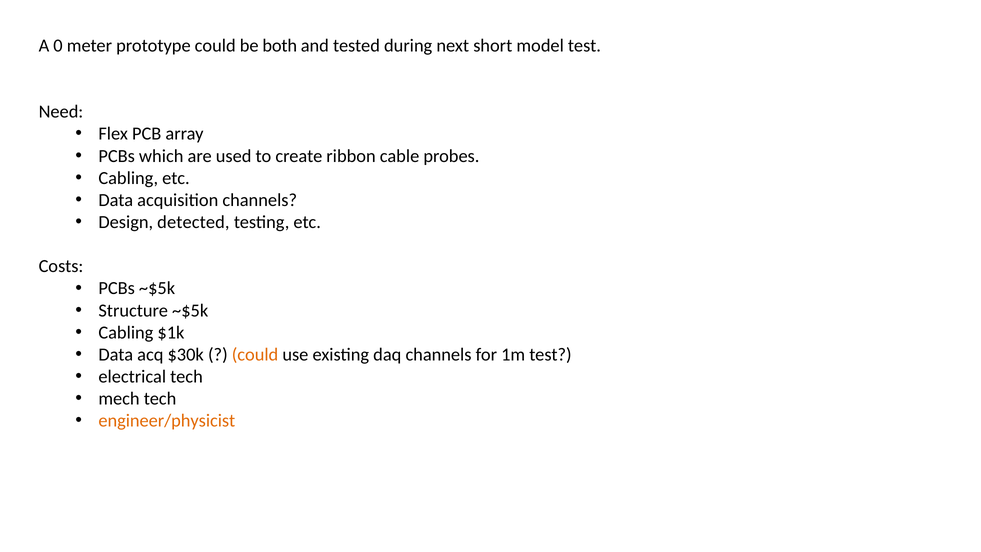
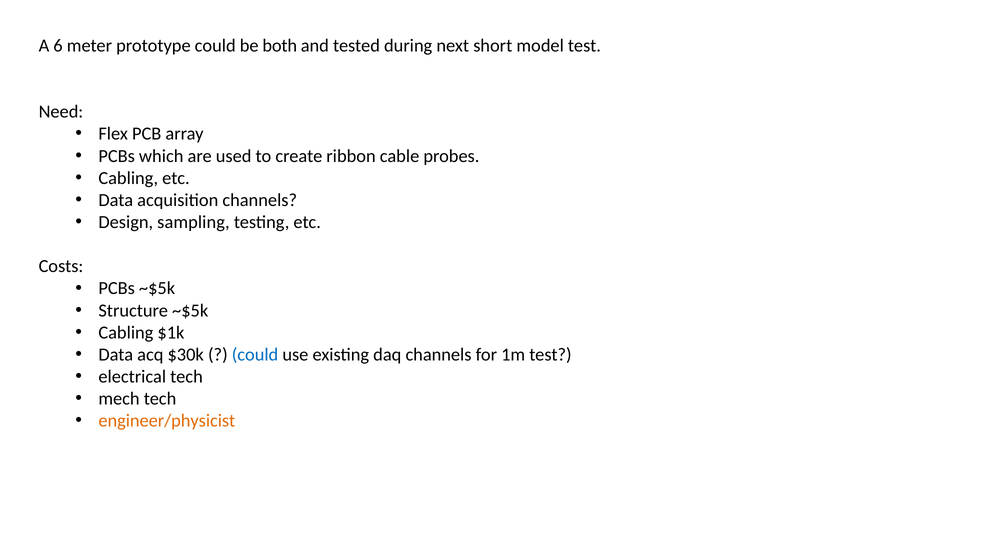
0: 0 -> 6 (58, 46)
detected: detected -> sampling (193, 222)
could colour: orange -> blue (255, 355)
